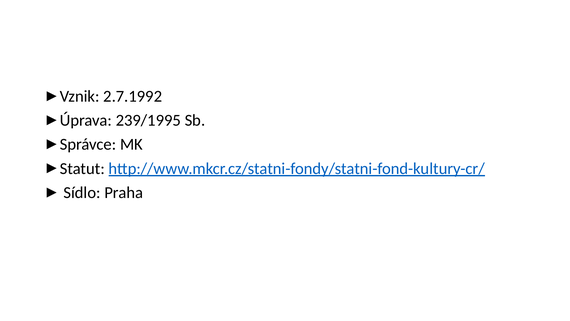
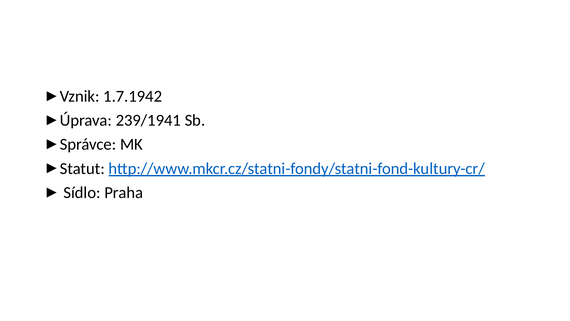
2.7.1992: 2.7.1992 -> 1.7.1942 (133, 96)
239/1995: 239/1995 -> 239/1941 (148, 120)
